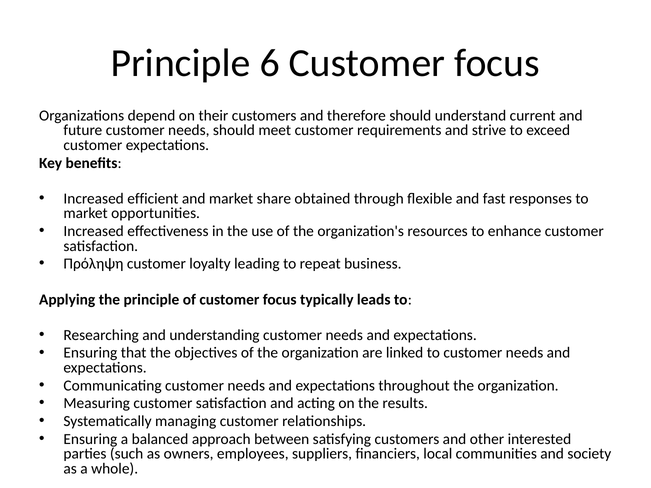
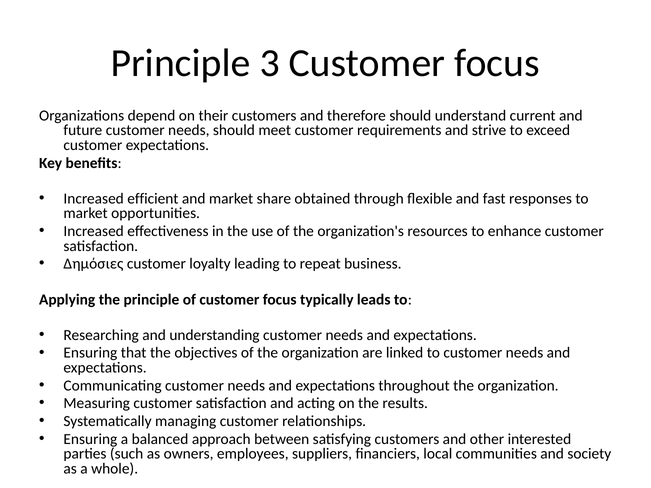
6: 6 -> 3 (270, 63)
Πρόληψη: Πρόληψη -> Δημόσιες (93, 264)
